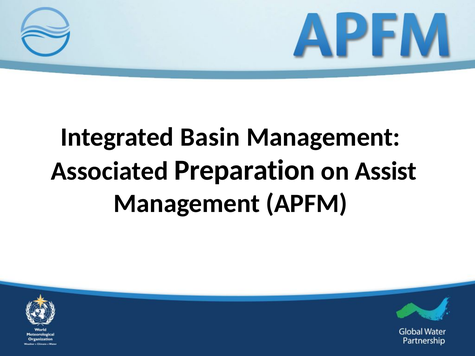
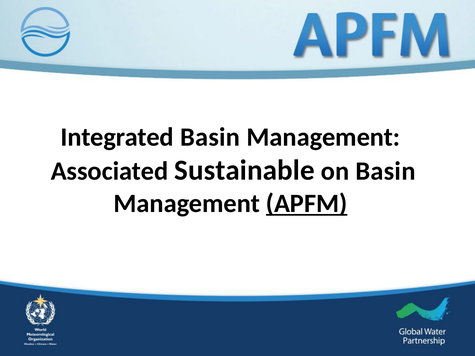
Preparation: Preparation -> Sustainable (245, 171)
on Assist: Assist -> Basin (386, 171)
APFM underline: none -> present (307, 204)
